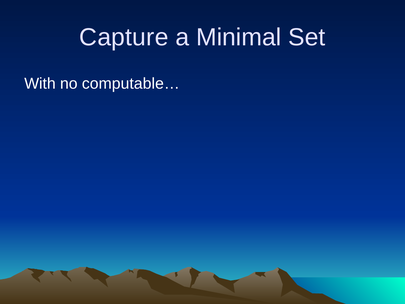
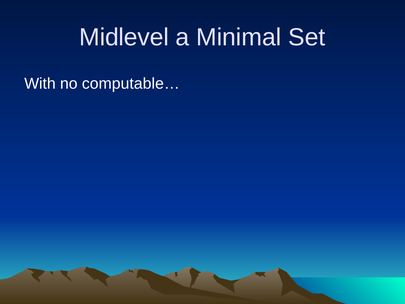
Capture: Capture -> Midlevel (124, 37)
